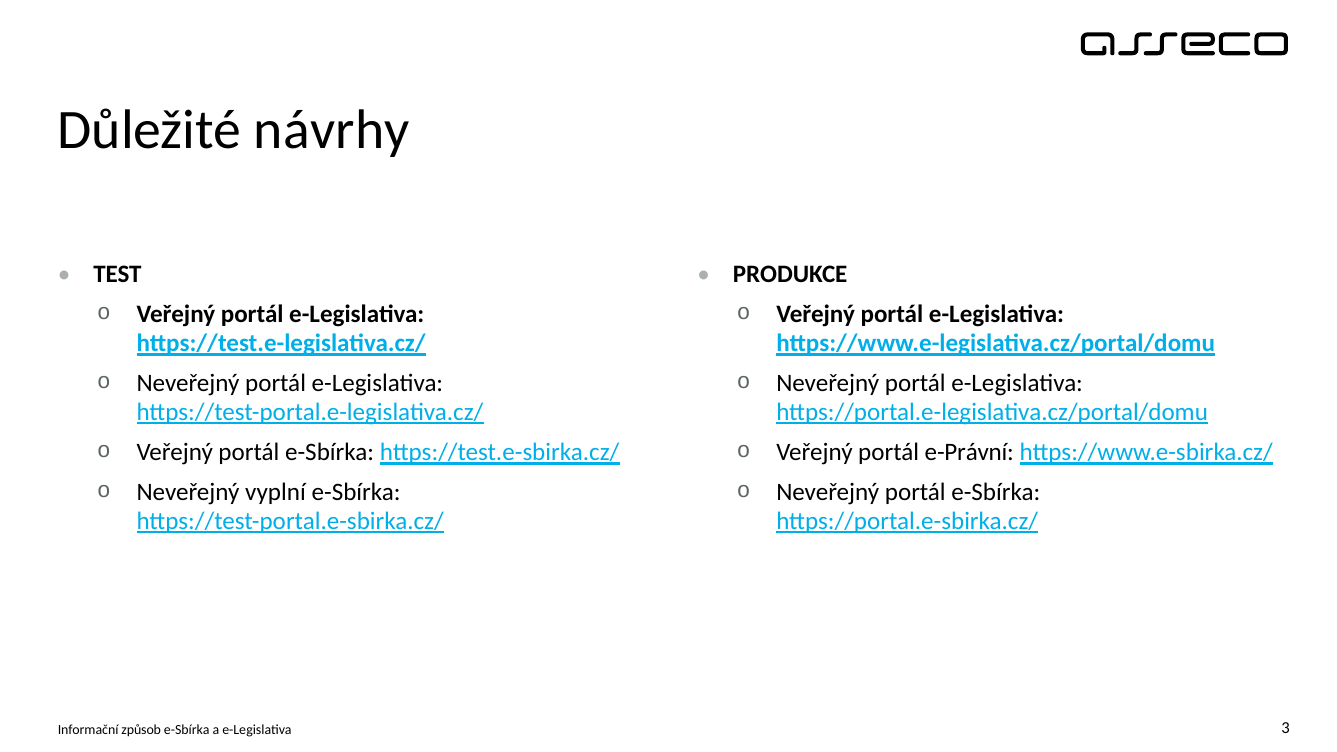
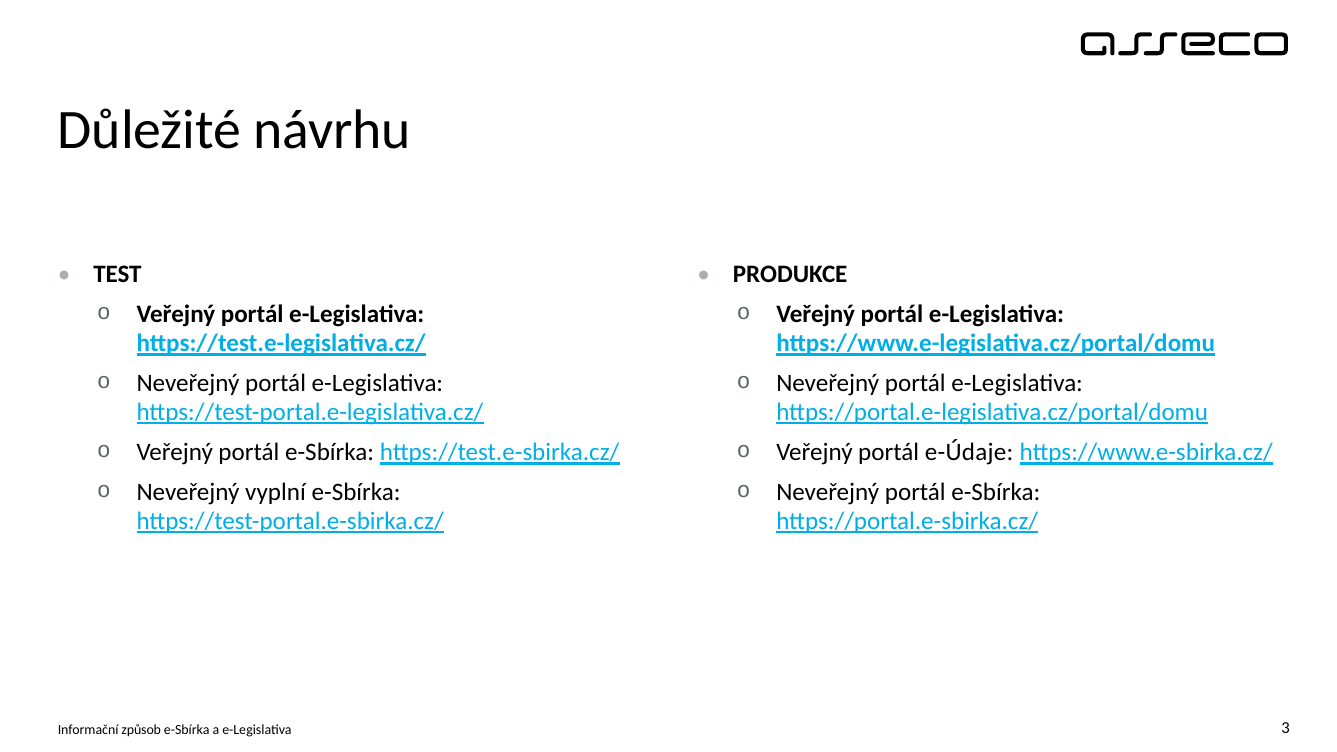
návrhy: návrhy -> návrhu (332, 130)
e-Právní: e-Právní -> e-Údaje (969, 452)
